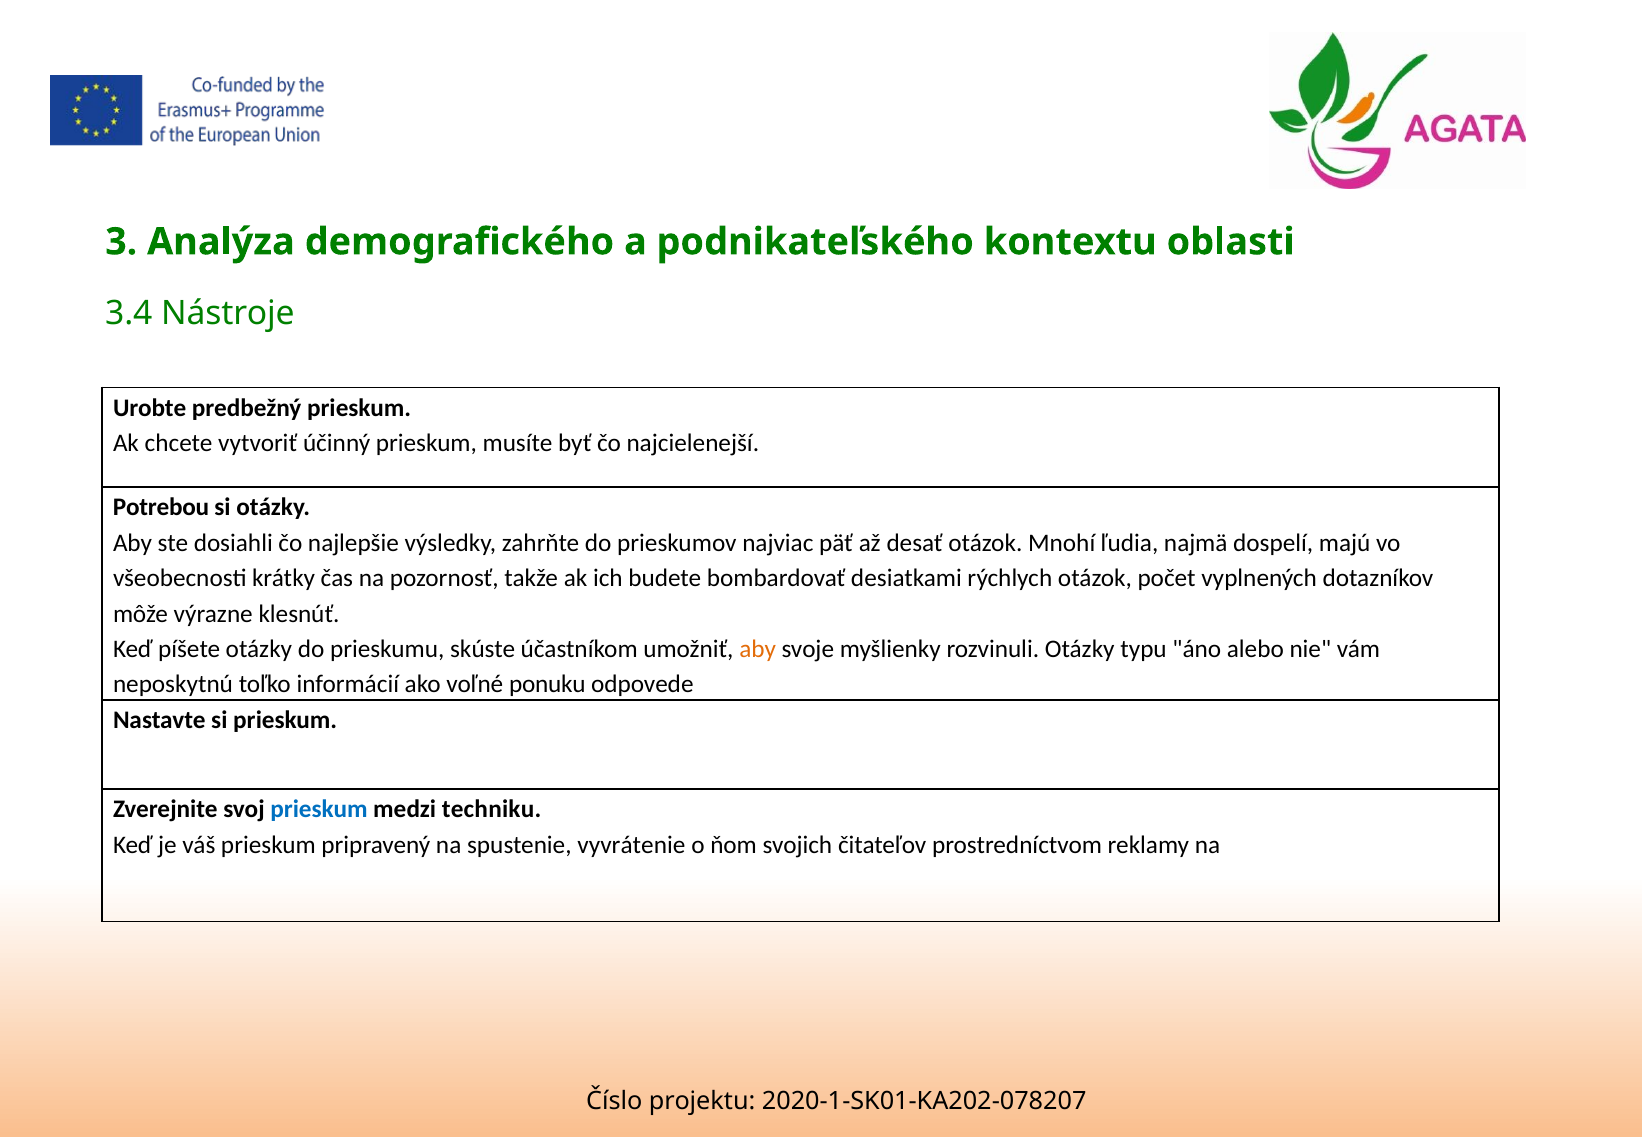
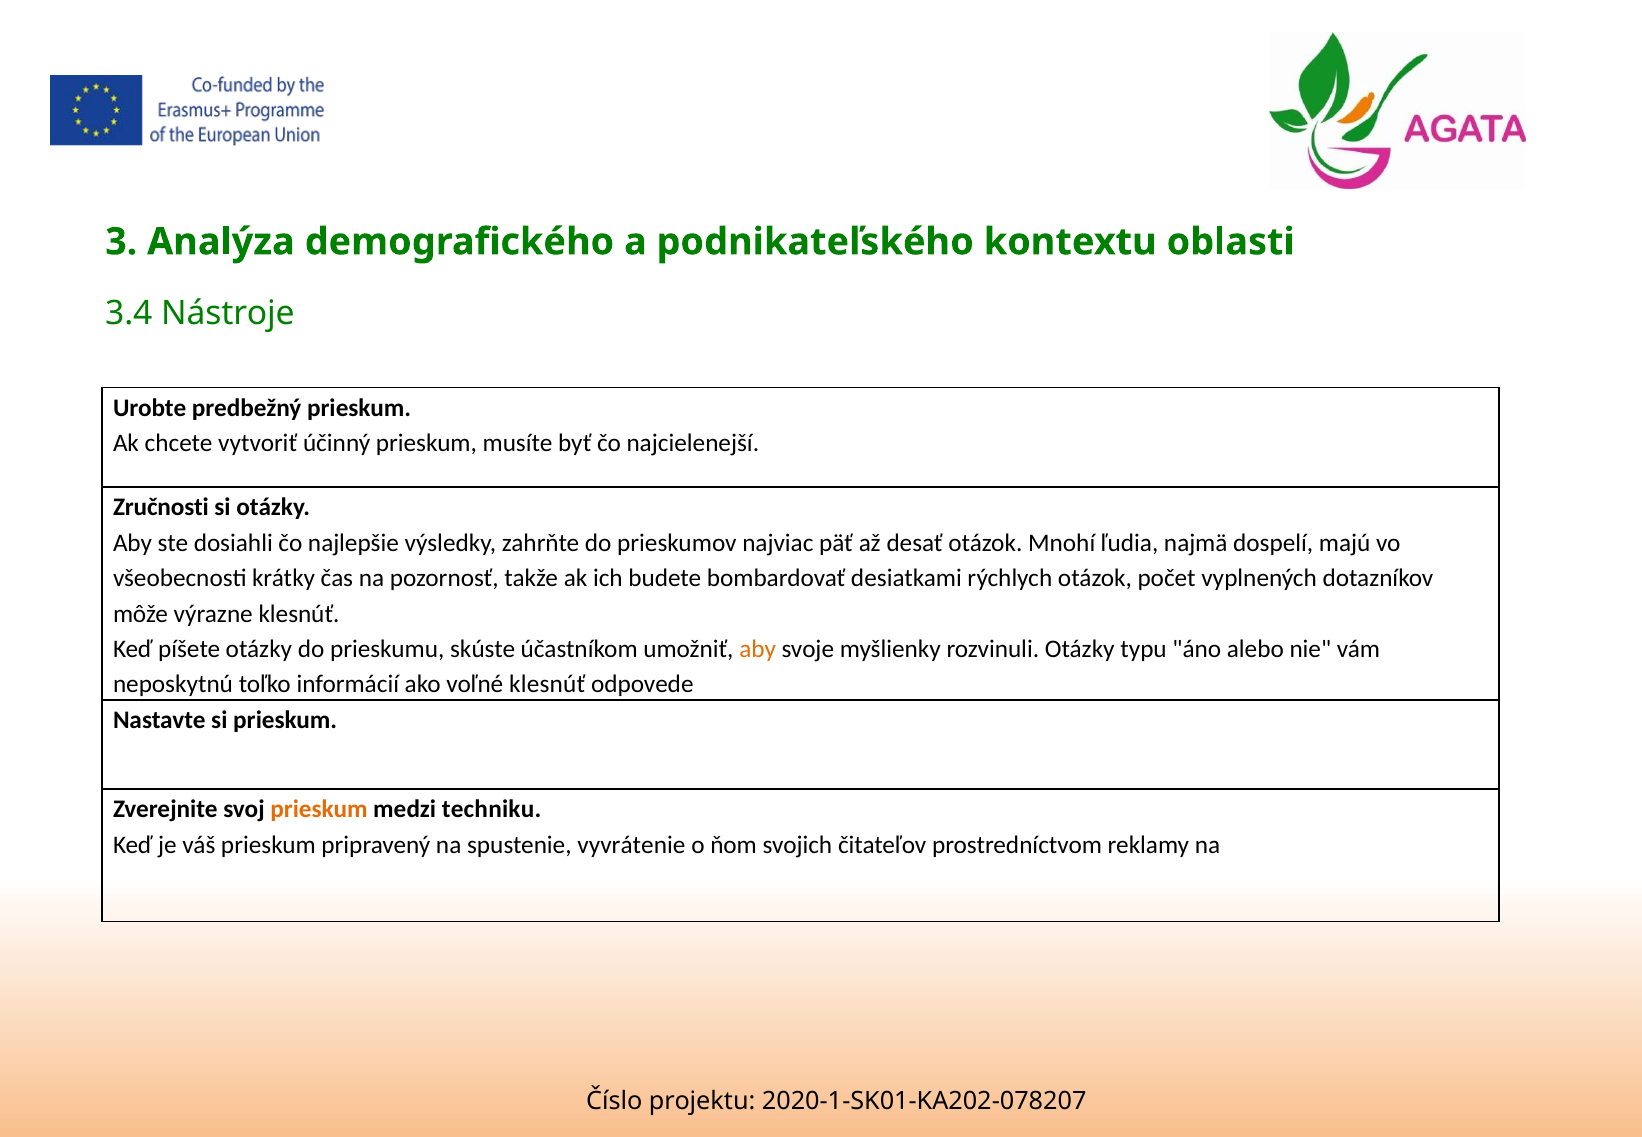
Potrebou: Potrebou -> Zručnosti (161, 507)
voľné ponuku: ponuku -> klesnúť (547, 684)
prieskum colour: blue -> orange (319, 809)
